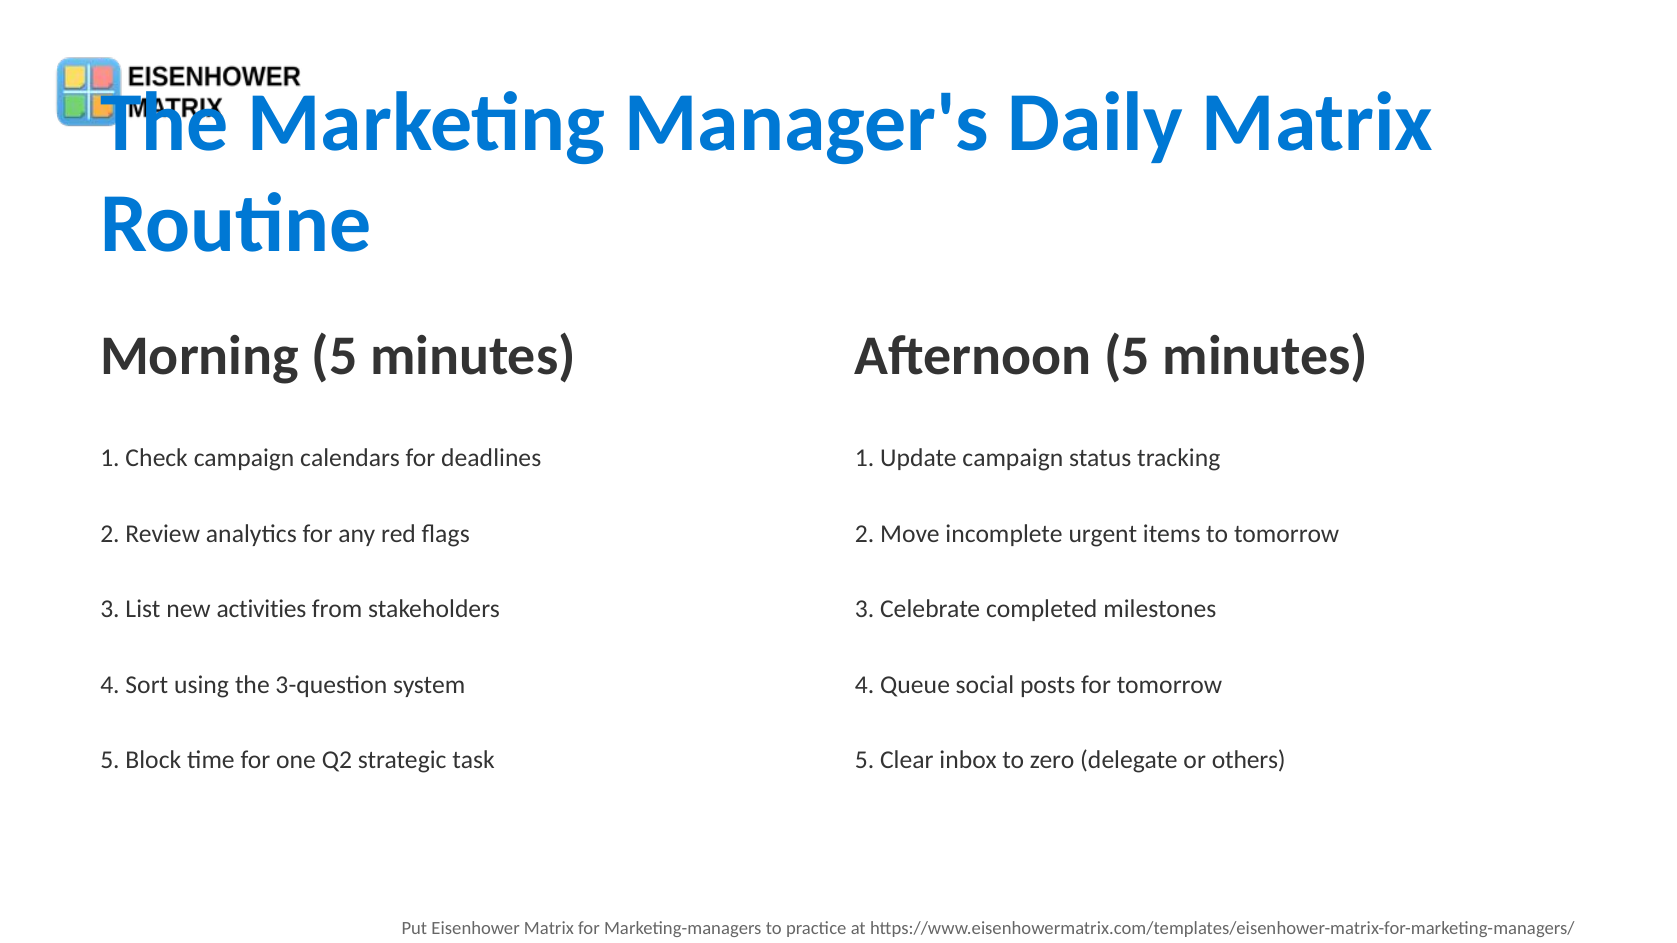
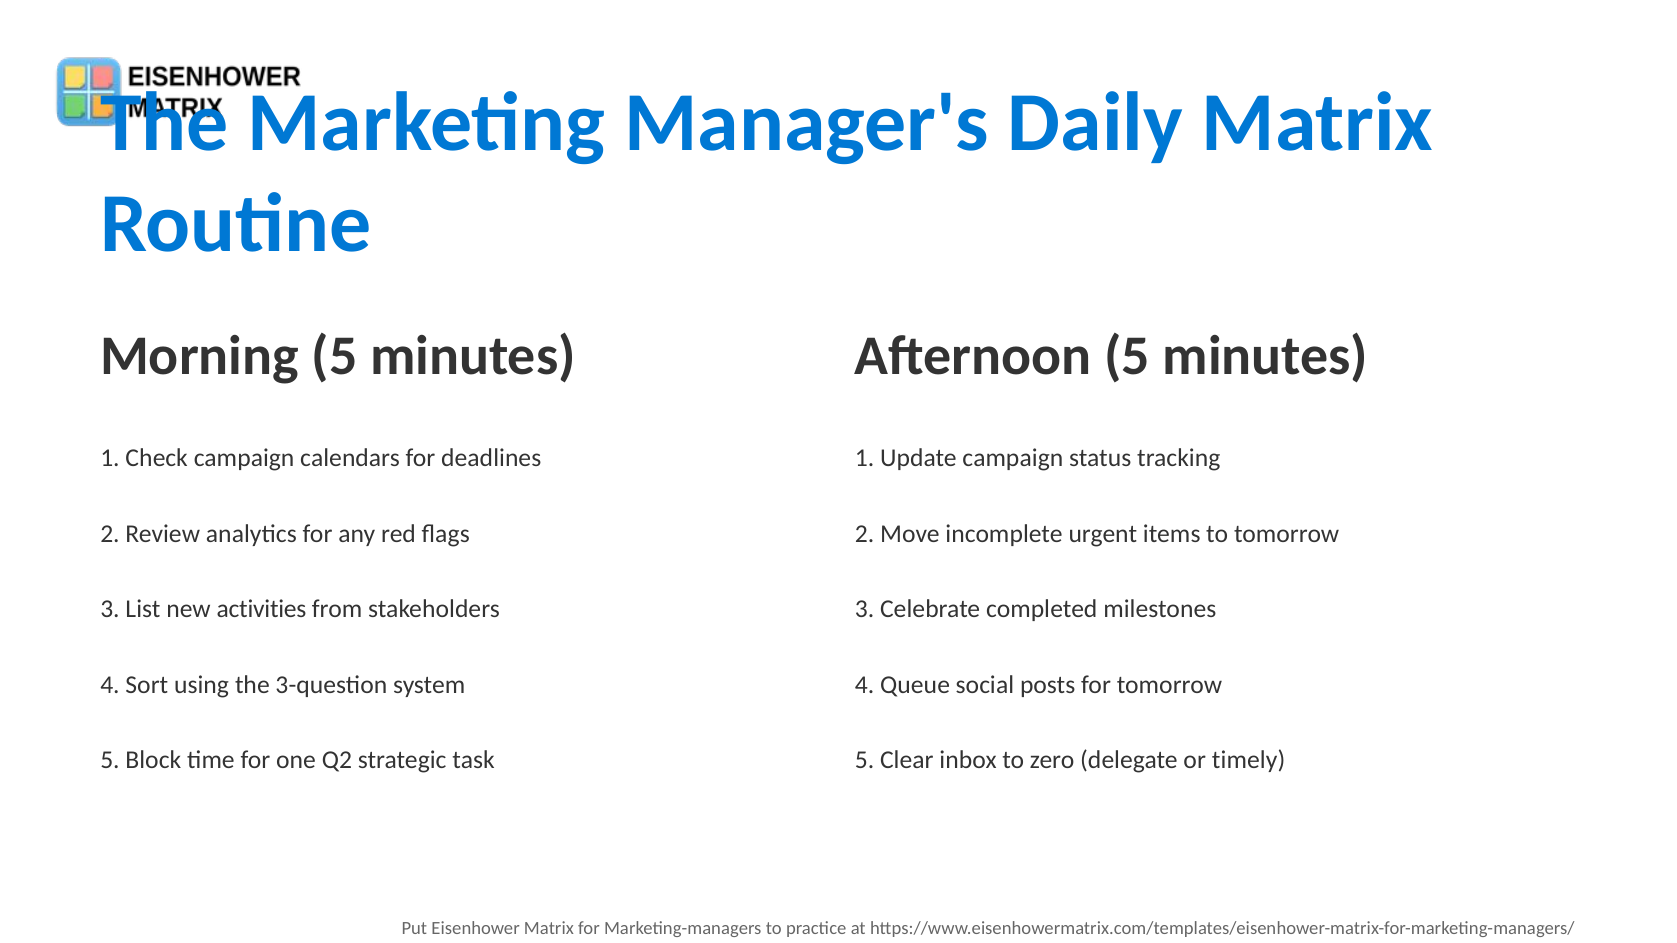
others: others -> timely (1249, 760)
